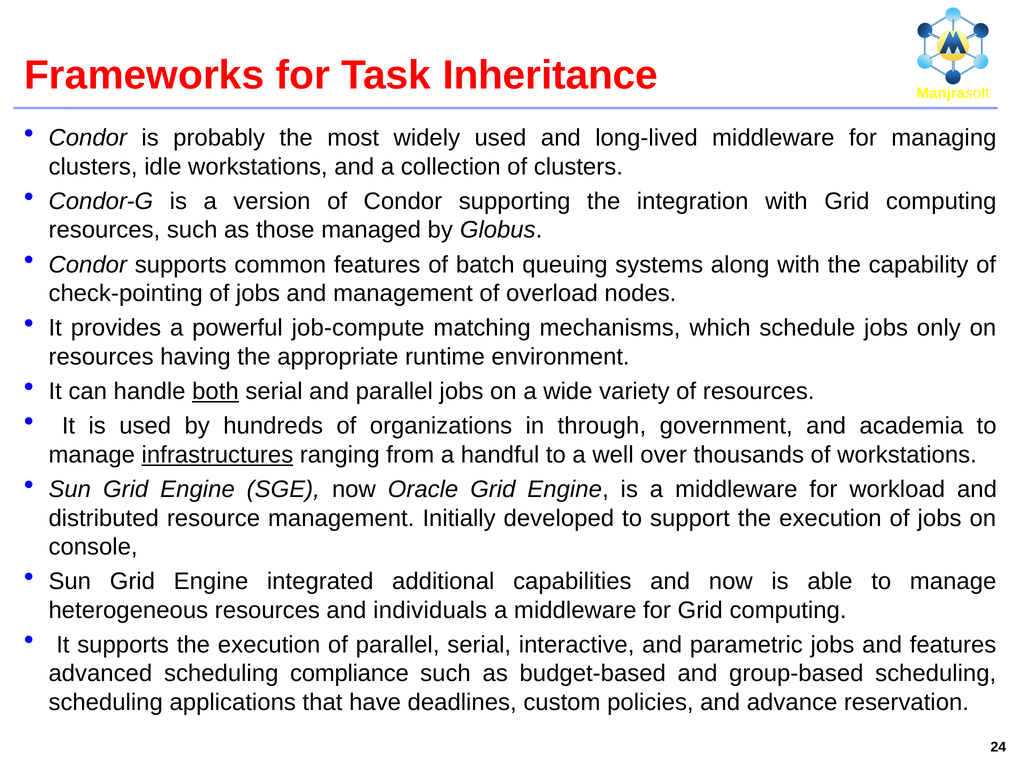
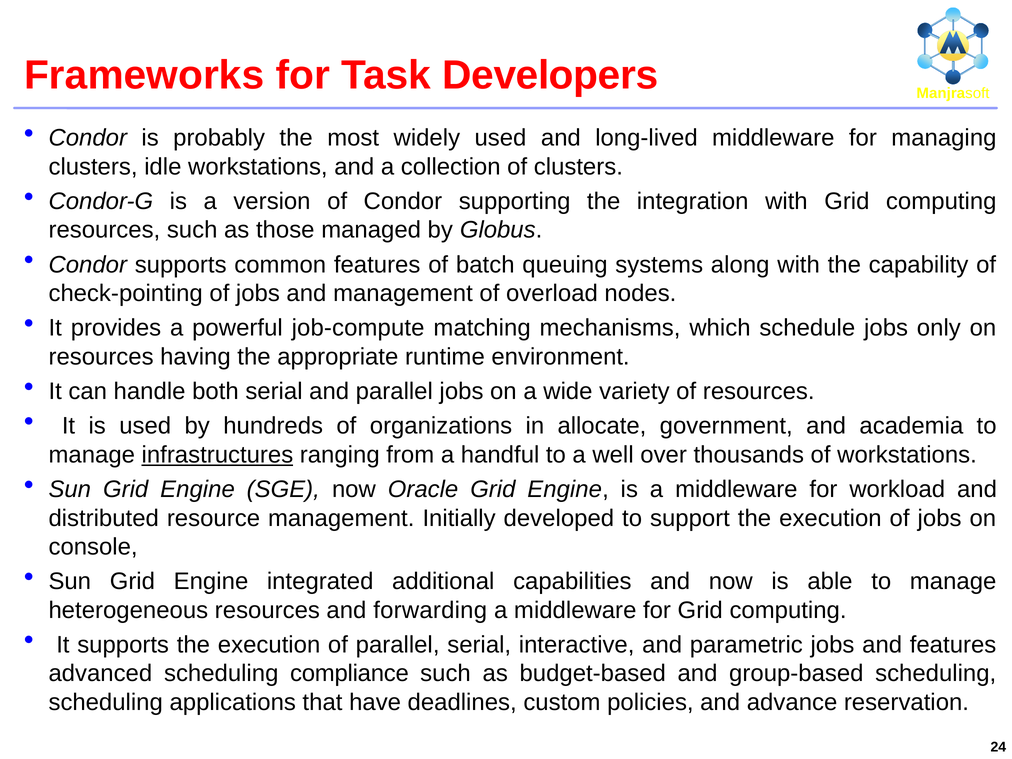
Inheritance: Inheritance -> Developers (550, 75)
both underline: present -> none (215, 391)
through: through -> allocate (602, 426)
individuals: individuals -> forwarding (430, 610)
